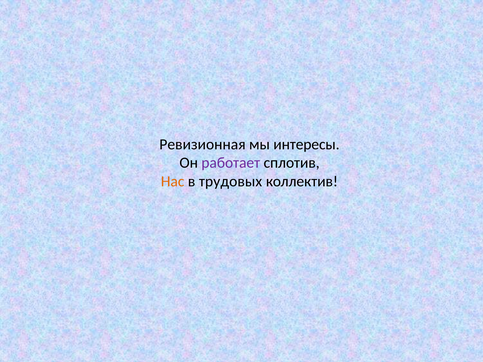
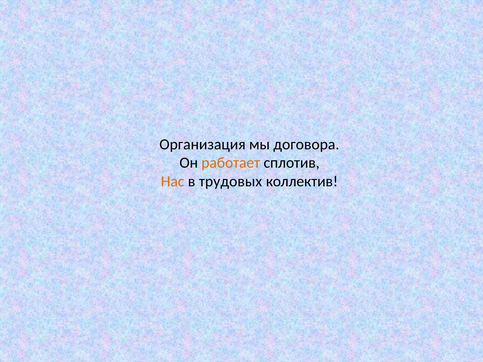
Ревизионная: Ревизионная -> Организация (202, 144)
интересы: интересы -> договора (306, 144)
работает colour: purple -> orange (231, 163)
